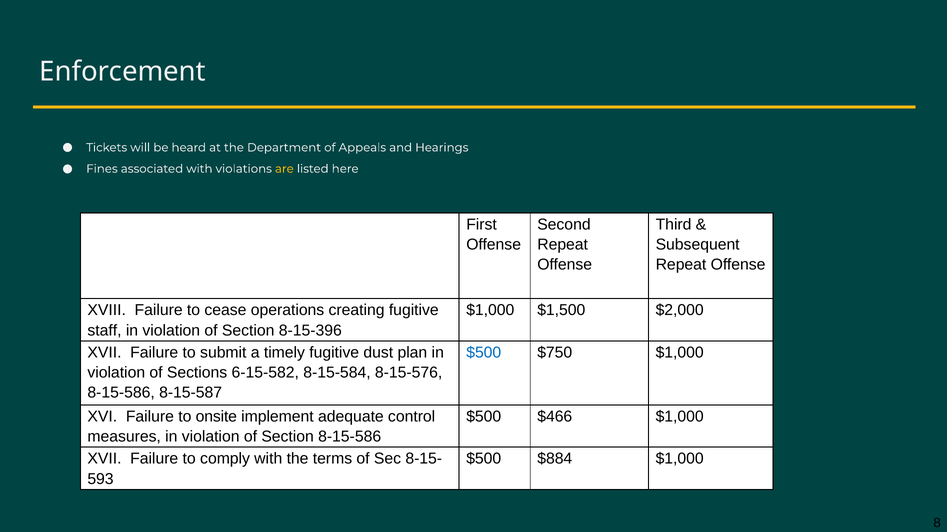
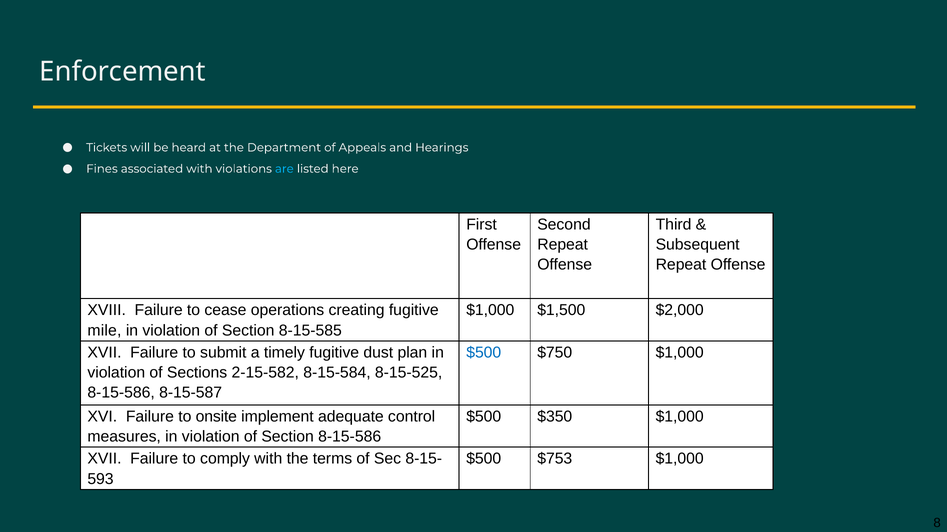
are colour: yellow -> light blue (284, 169)
staff: staff -> mile (104, 331)
8-15-396: 8-15-396 -> 8-15-585 (310, 331)
6-15-582: 6-15-582 -> 2-15-582 (265, 373)
8-15-576: 8-15-576 -> 8-15-525 (409, 373)
$466: $466 -> $350 (555, 417)
$884: $884 -> $753 (555, 459)
